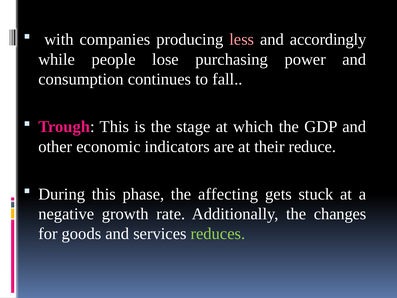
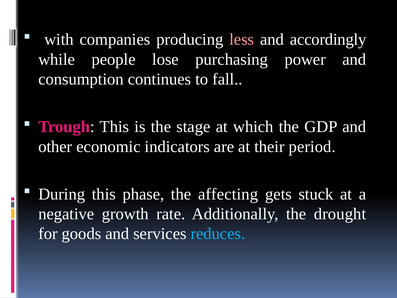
reduce: reduce -> period (312, 146)
changes: changes -> drought (340, 214)
reduces colour: light green -> light blue (218, 234)
